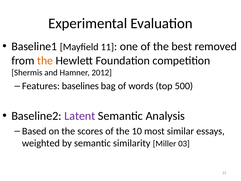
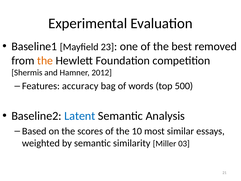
11: 11 -> 23 (107, 47)
baselines: baselines -> accuracy (80, 86)
Latent colour: purple -> blue (80, 116)
